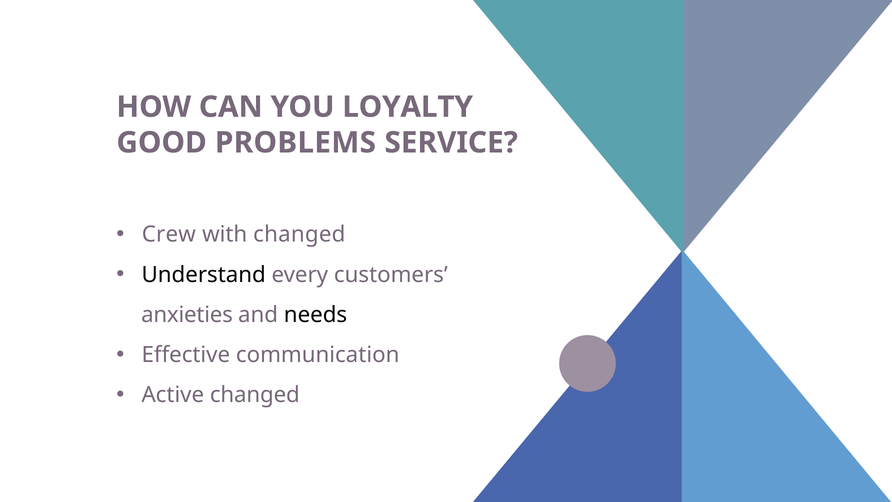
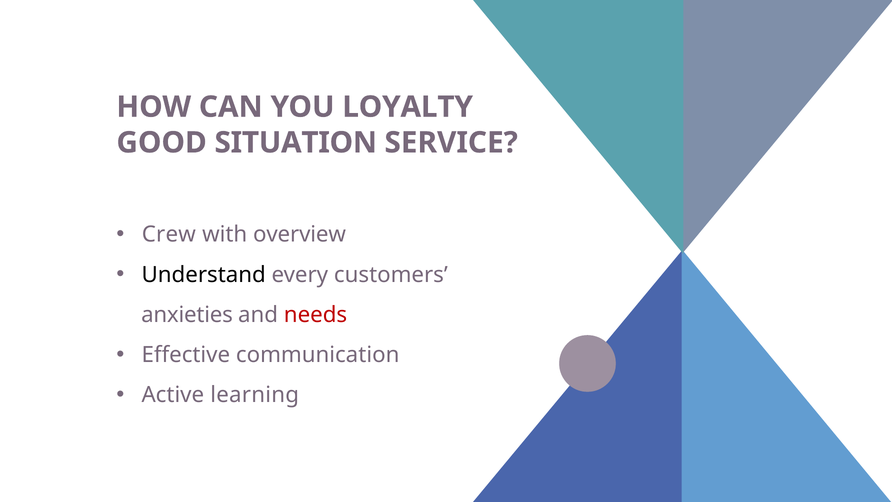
PROBLEMS: PROBLEMS -> SITUATION (296, 143)
with changed: changed -> overview (300, 234)
needs colour: black -> red (316, 315)
Active changed: changed -> learning (255, 395)
